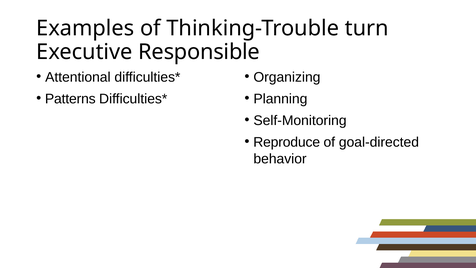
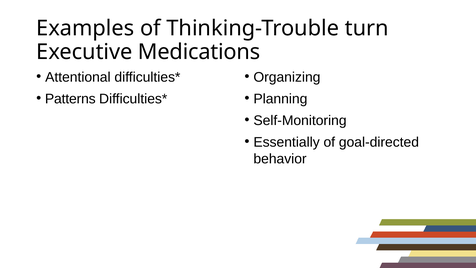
Responsible: Responsible -> Medications (199, 52)
Reproduce: Reproduce -> Essentially (287, 142)
